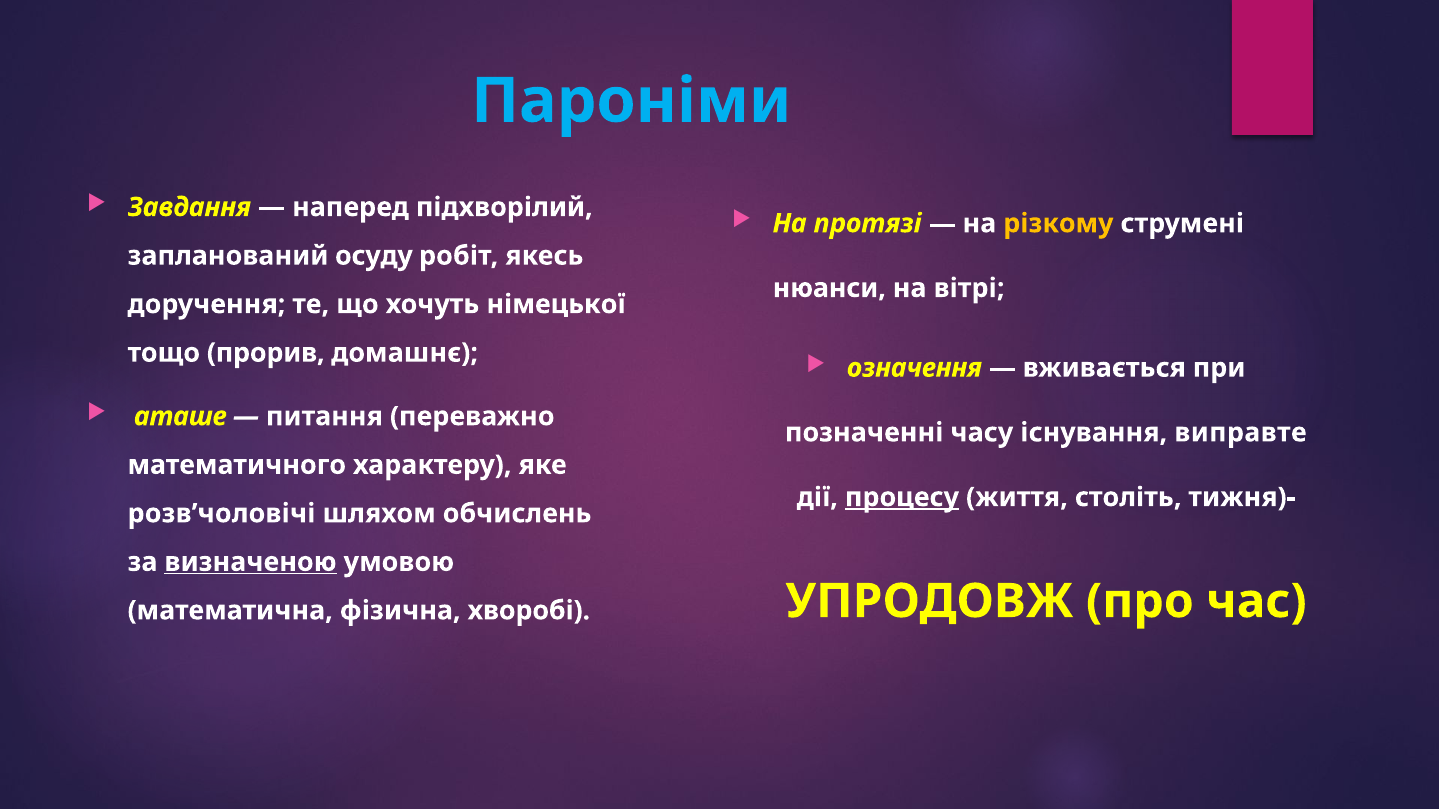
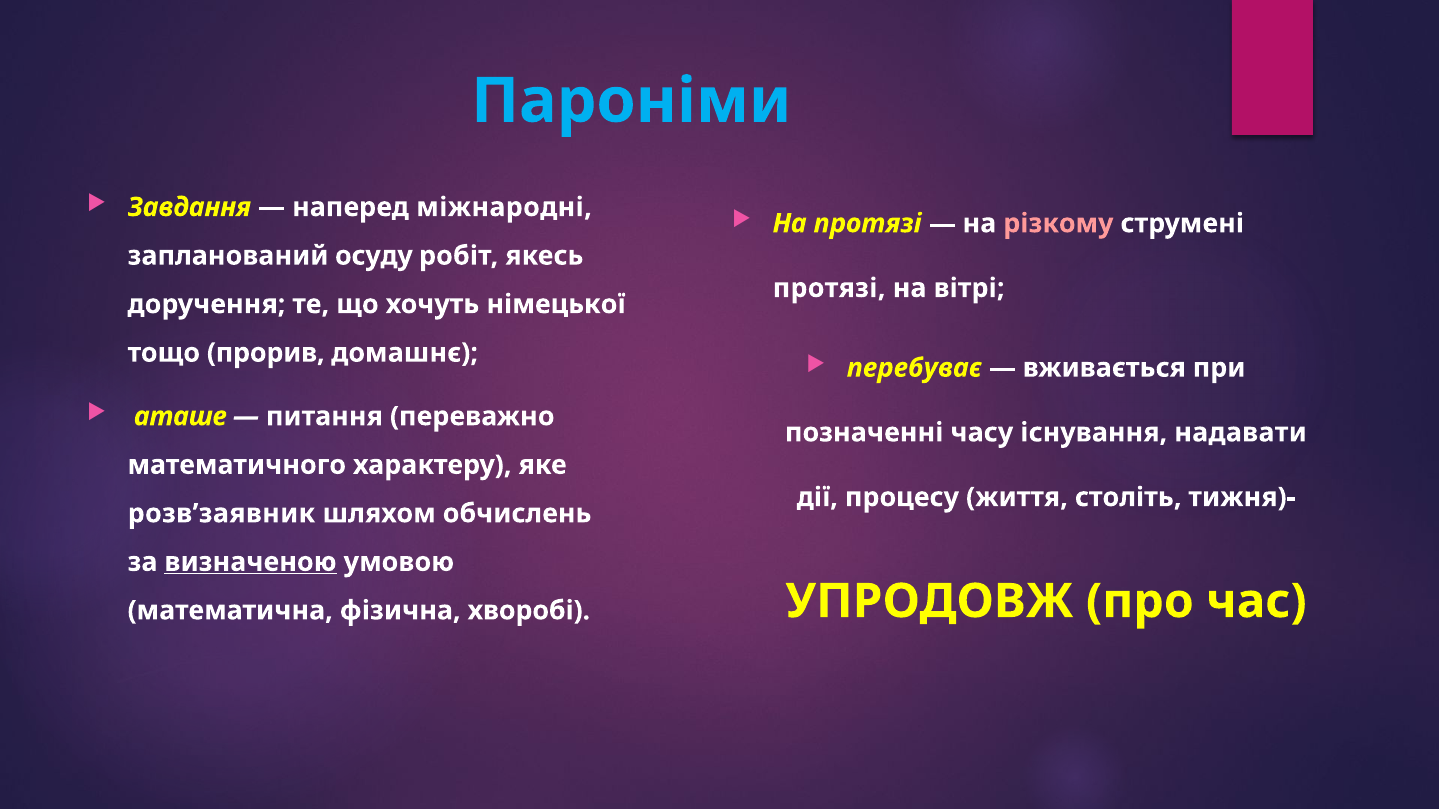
підхворілий: підхворілий -> міжнародні (504, 207)
різкому colour: yellow -> pink (1058, 224)
нюанси: нюанси -> протязі (829, 288)
означення: означення -> перебуває (914, 368)
виправте: виправте -> надавати (1241, 433)
процесу underline: present -> none (902, 498)
розв’чоловічі: розв’чоловічі -> розв’заявник (221, 514)
